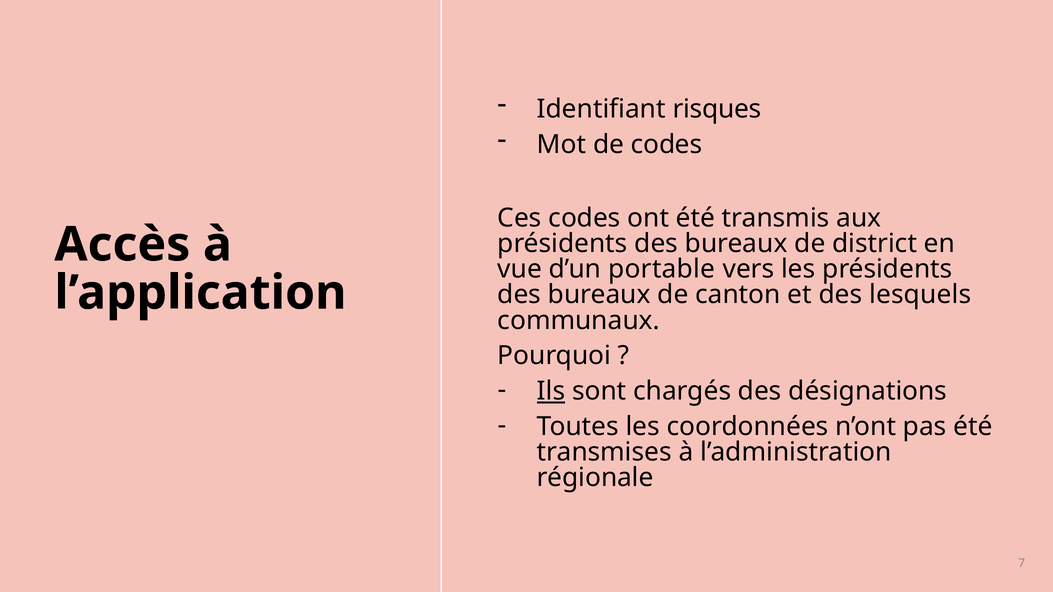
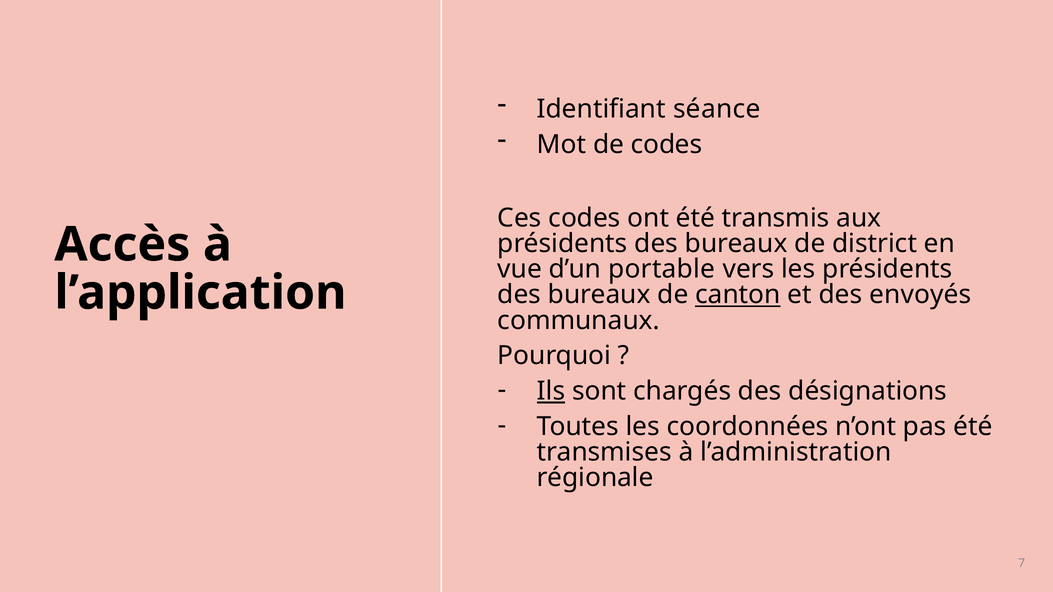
risques: risques -> séance (717, 109)
canton underline: none -> present (738, 295)
lesquels: lesquels -> envoyés (920, 295)
